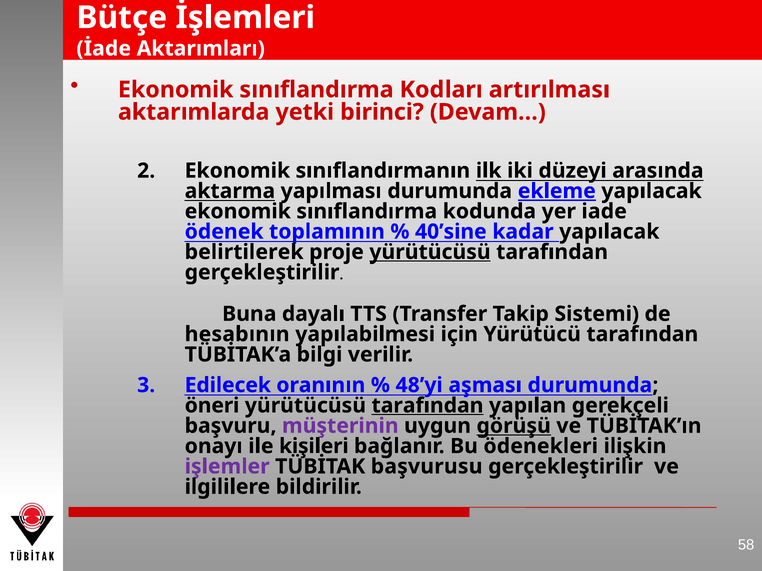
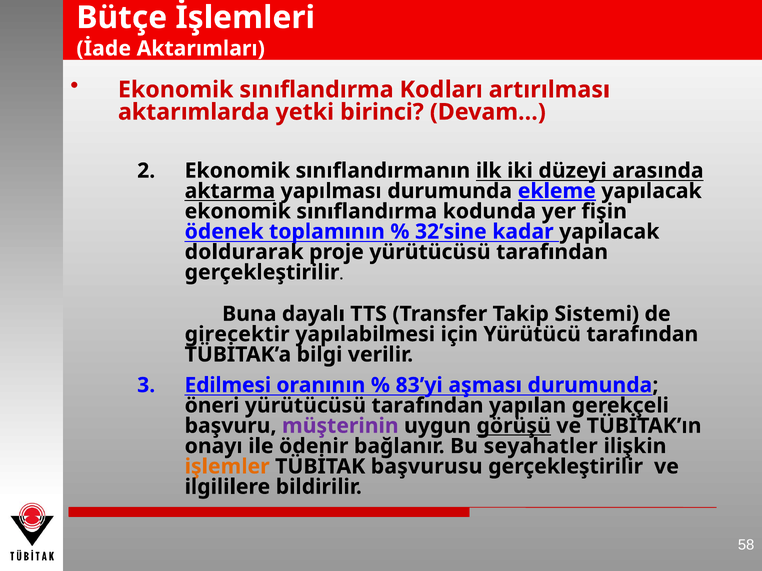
iade: iade -> fişin (604, 212)
40’sine: 40’sine -> 32’sine (451, 232)
belirtilerek: belirtilerek -> doldurarak (244, 252)
yürütücüsü underline: present -> none (430, 252)
hesabının: hesabının -> girecektir (237, 335)
Edilecek: Edilecek -> Edilmesi (228, 386)
48’yi: 48’yi -> 83’yi (419, 386)
tarafından underline: present -> none (427, 406)
kişileri: kişileri -> ödenir (314, 447)
ödenekleri: ödenekleri -> seyahatler (541, 447)
işlemler colour: purple -> orange (227, 467)
